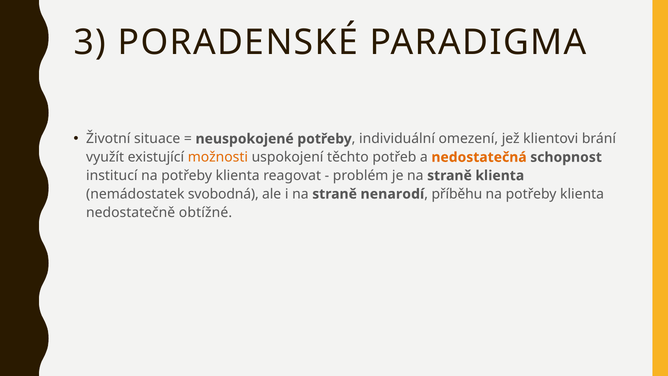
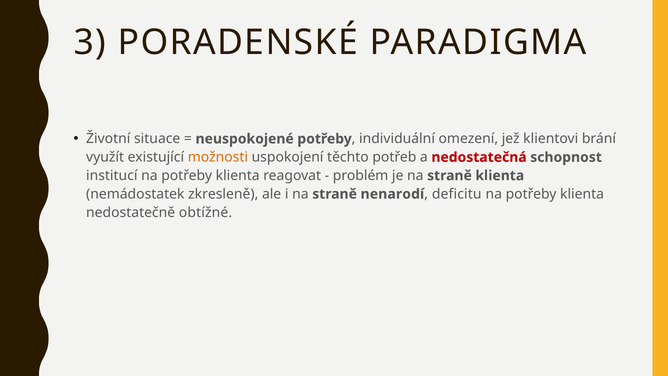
nedostatečná colour: orange -> red (479, 157)
svobodná: svobodná -> zkresleně (223, 194)
příběhu: příběhu -> deficitu (457, 194)
